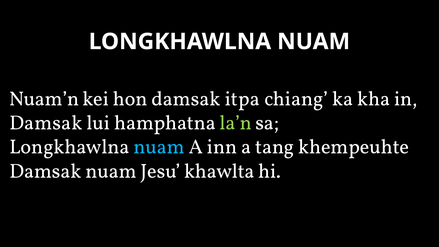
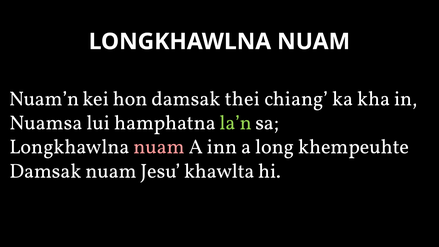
itpa: itpa -> thei (242, 99)
Damsak: Damsak -> Nuamsa (46, 123)
nuam colour: light blue -> pink (159, 147)
tang: tang -> long (275, 147)
